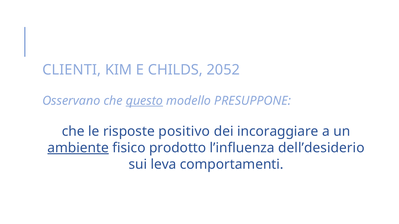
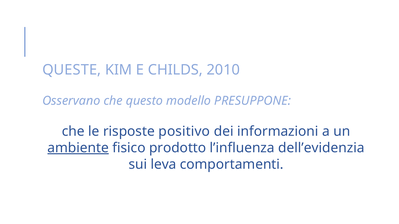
CLIENTI: CLIENTI -> QUESTE (72, 70)
2052: 2052 -> 2010 (223, 70)
questo underline: present -> none (144, 101)
incoraggiare: incoraggiare -> informazioni (278, 132)
dell’desiderio: dell’desiderio -> dell’evidenzia (321, 148)
